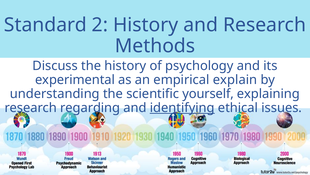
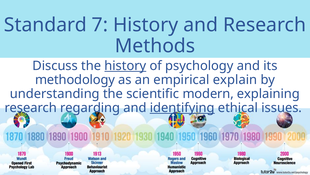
2: 2 -> 7 (100, 25)
history underline: none -> present (125, 66)
experimental: experimental -> methodology (75, 80)
yourself: yourself -> modern (208, 94)
